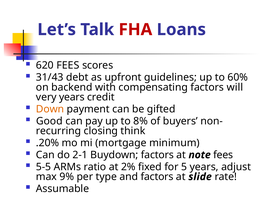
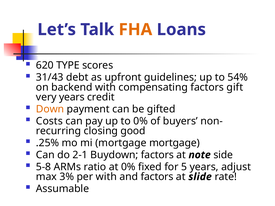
FHA colour: red -> orange (135, 30)
620 FEES: FEES -> TYPE (68, 65)
60%: 60% -> 54% (238, 77)
will: will -> gift (235, 87)
Good: Good -> Costs (49, 121)
to 8%: 8% -> 0% (141, 121)
think: think -> good (133, 131)
.20%: .20% -> .25% (48, 143)
mortgage minimum: minimum -> mortgage (174, 143)
note fees: fees -> side (223, 155)
5-5: 5-5 -> 5-8 (44, 167)
at 2%: 2% -> 0% (128, 167)
9%: 9% -> 3% (67, 177)
per type: type -> with (106, 177)
